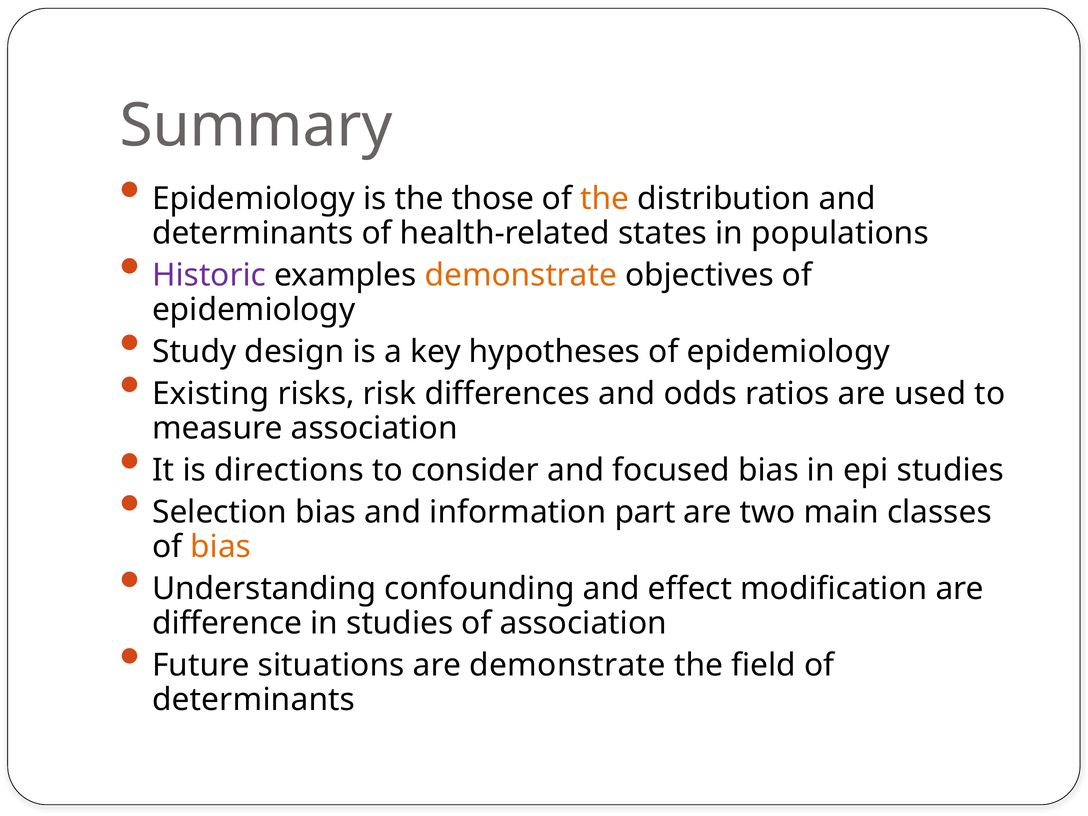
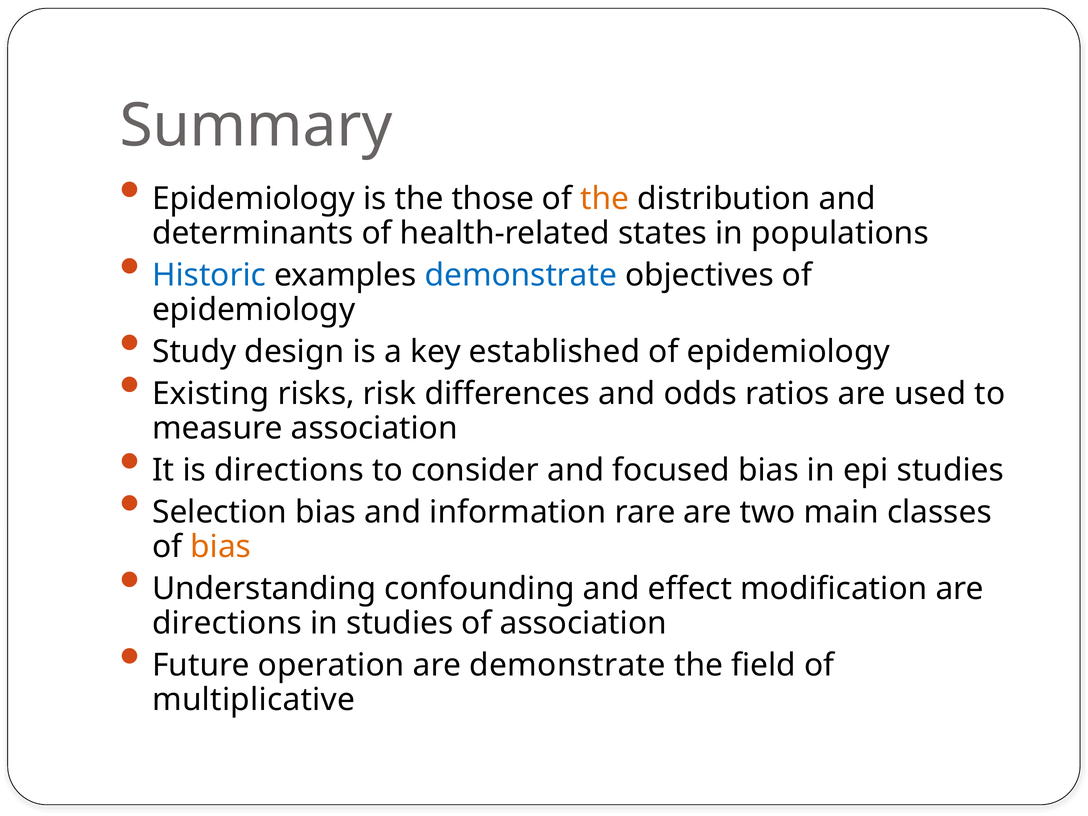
Historic colour: purple -> blue (209, 275)
demonstrate colour: orange -> blue (521, 275)
hypotheses: hypotheses -> established (554, 352)
part: part -> rare (645, 512)
difference: difference -> directions (227, 623)
situations: situations -> operation (331, 665)
determinants: determinants -> multiplicative (254, 700)
